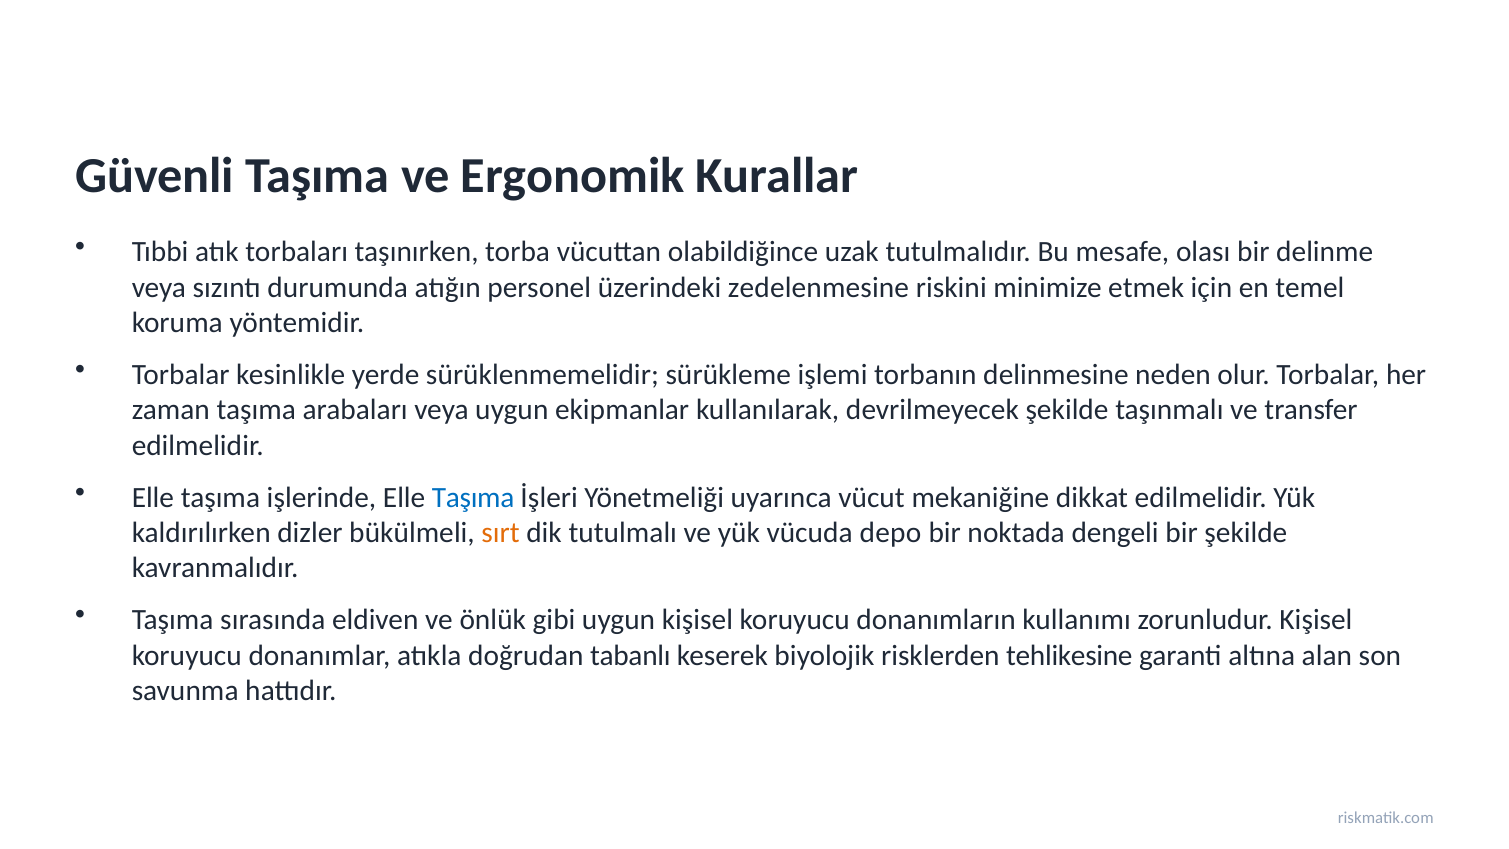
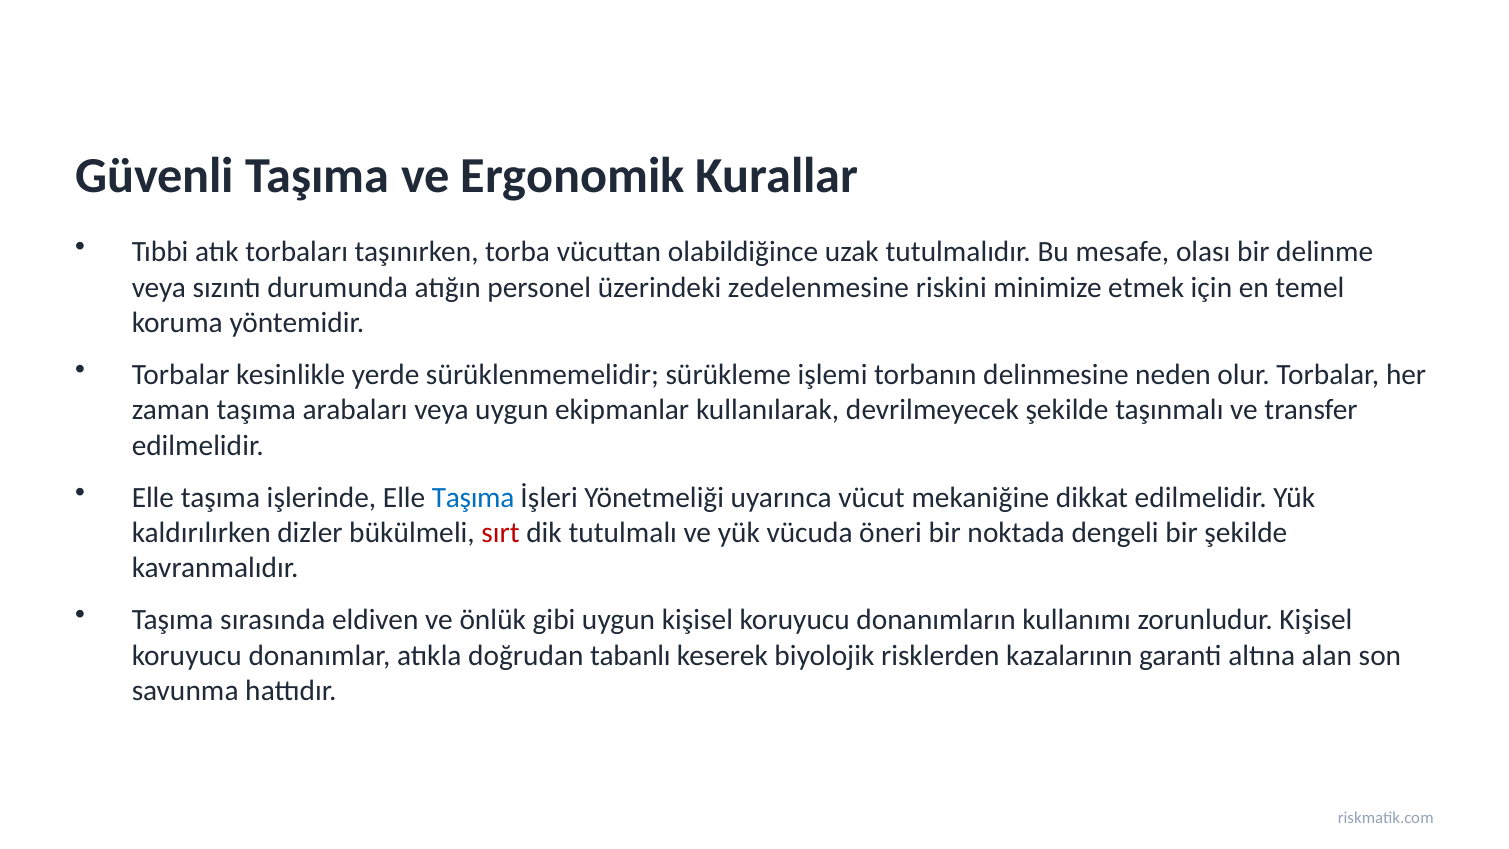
sırt colour: orange -> red (501, 533)
depo: depo -> öneri (891, 533)
tehlikesine: tehlikesine -> kazalarının (1069, 655)
